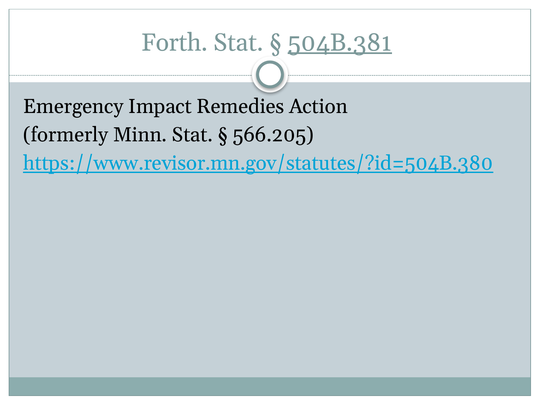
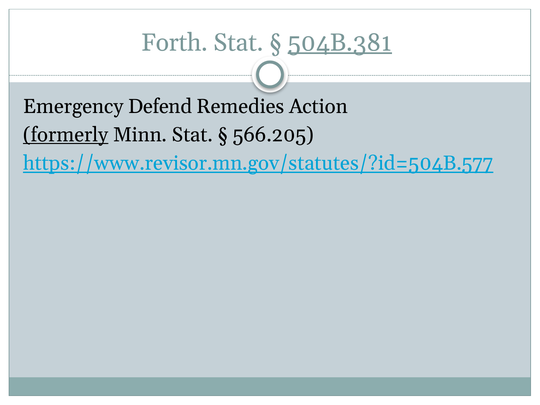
Impact: Impact -> Defend (160, 106)
formerly underline: none -> present (66, 135)
https://www.revisor.mn.gov/statutes/?id=504B.380: https://www.revisor.mn.gov/statutes/?id=504B.380 -> https://www.revisor.mn.gov/statutes/?id=504B.577 (258, 163)
